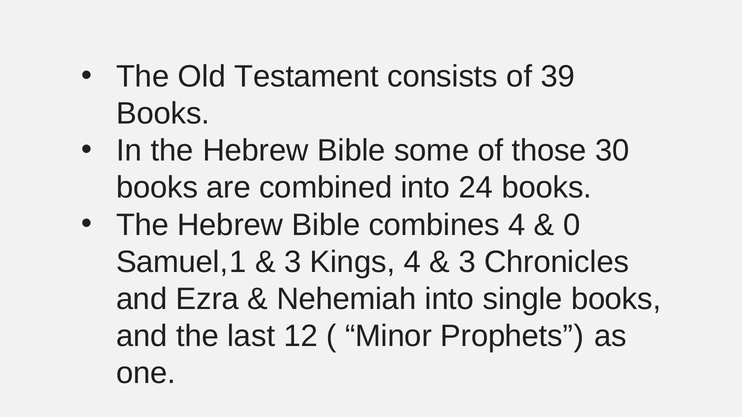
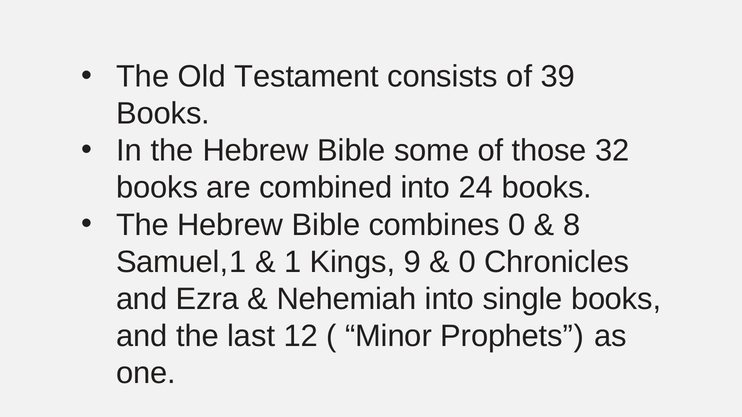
30: 30 -> 32 (612, 151)
combines 4: 4 -> 0 (517, 225)
0: 0 -> 8 (572, 225)
3: 3 -> 1 (293, 262)
Kings 4: 4 -> 9 (412, 262)
3: 3 -> 0 (467, 262)
